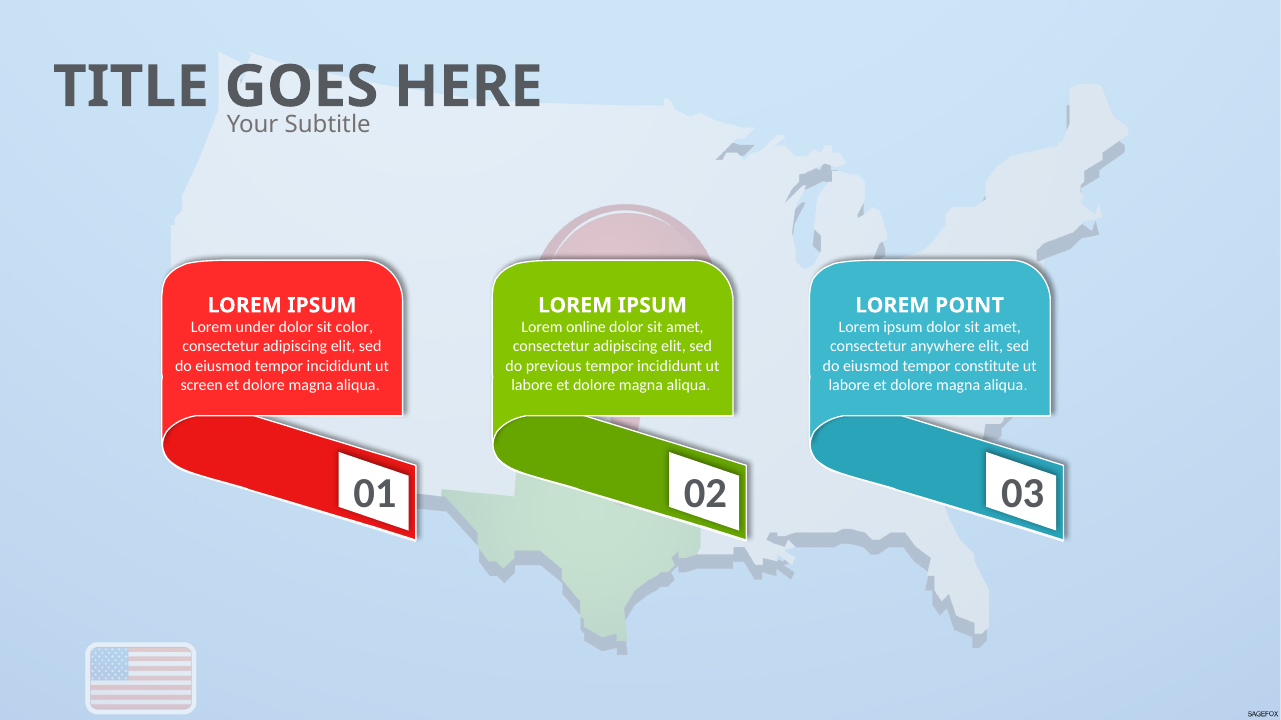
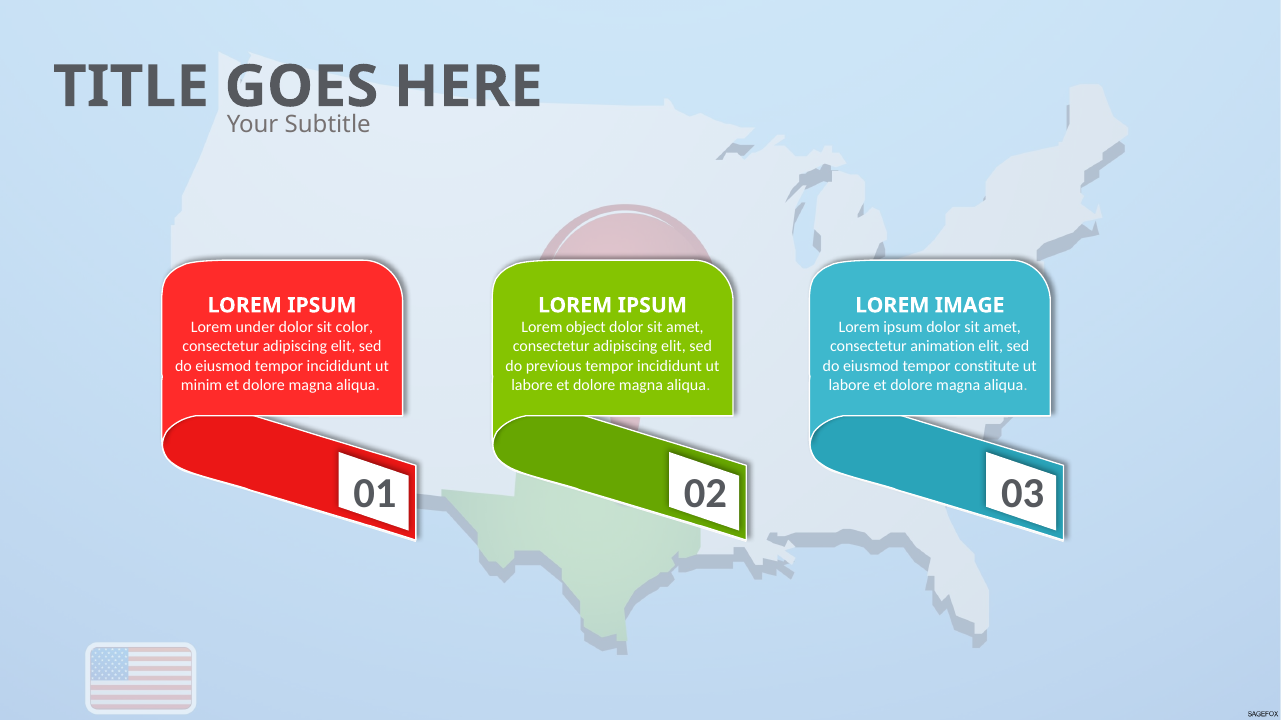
POINT: POINT -> IMAGE (970, 306)
online: online -> object (586, 328)
anywhere: anywhere -> animation (943, 347)
screen: screen -> minim (202, 385)
